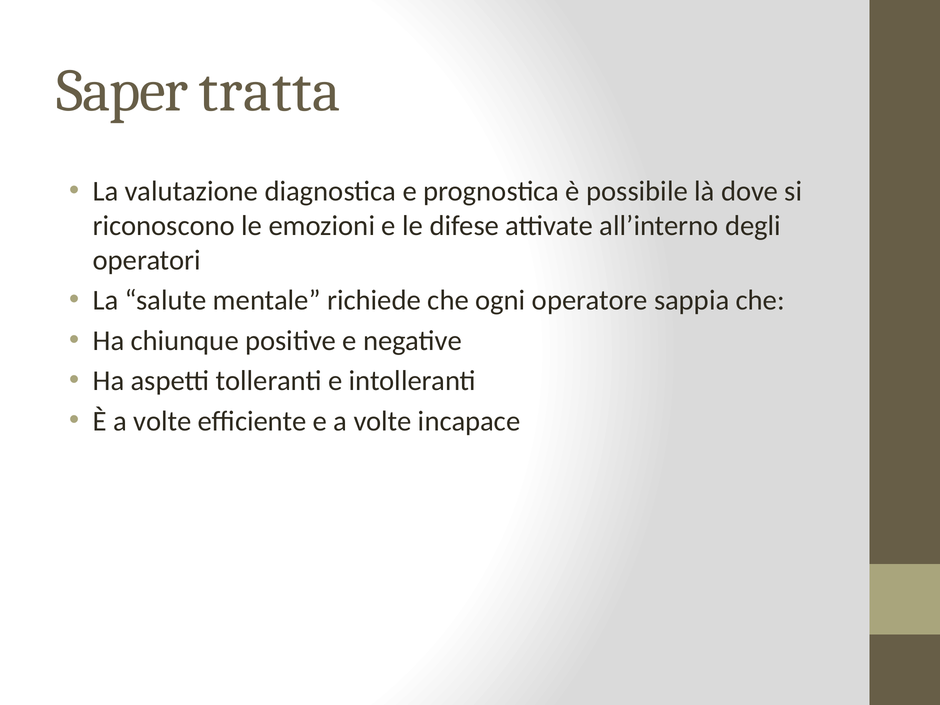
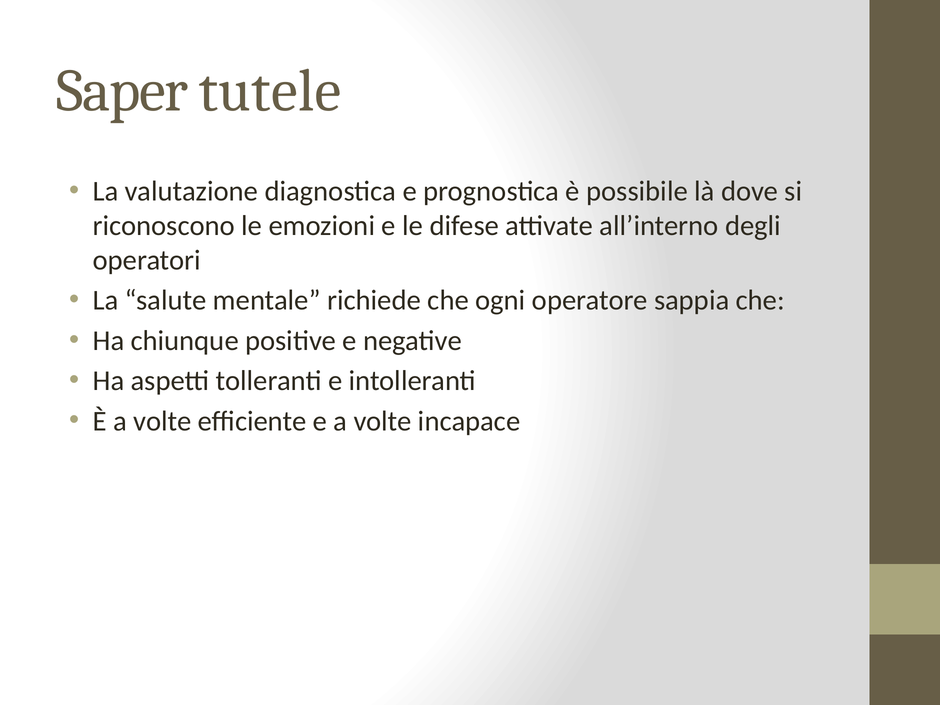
tratta: tratta -> tutele (270, 91)
